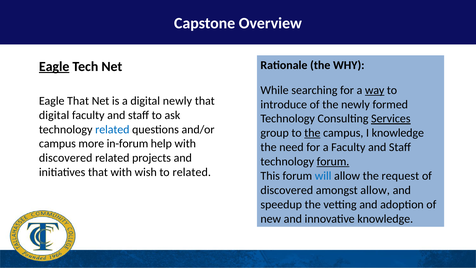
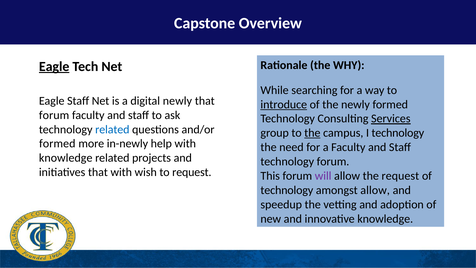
way underline: present -> none (375, 90)
Eagle That: That -> Staff (78, 101)
introduce underline: none -> present (284, 104)
digital: digital -> forum (54, 115)
I knowledge: knowledge -> technology (398, 133)
campus: campus -> formed (57, 144)
in-forum: in-forum -> in-newly (127, 144)
discovered: discovered -> knowledge (66, 158)
forum underline: present -> none (333, 161)
to related: related -> request (192, 172)
will colour: blue -> purple (323, 176)
discovered: discovered -> technology (287, 190)
